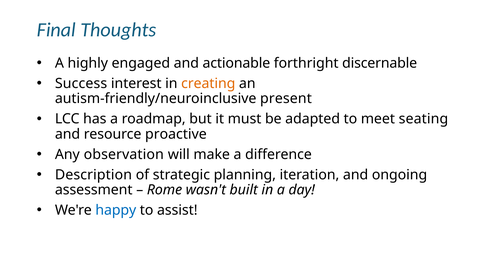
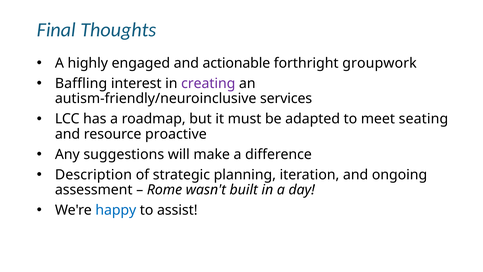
discernable: discernable -> groupwork (380, 63)
Success: Success -> Baffling (81, 83)
creating colour: orange -> purple (208, 83)
present: present -> services (286, 99)
observation: observation -> suggestions (124, 154)
